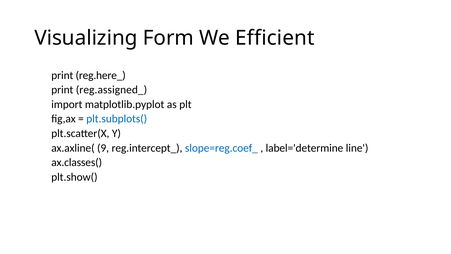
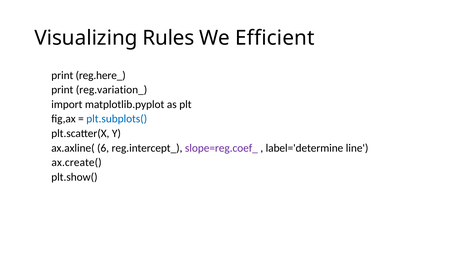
Form: Form -> Rules (168, 38)
reg.assigned_: reg.assigned_ -> reg.variation_ (112, 90)
9: 9 -> 6 (103, 148)
slope=reg.coef_ colour: blue -> purple (221, 148)
ax.classes(: ax.classes( -> ax.create( (77, 162)
